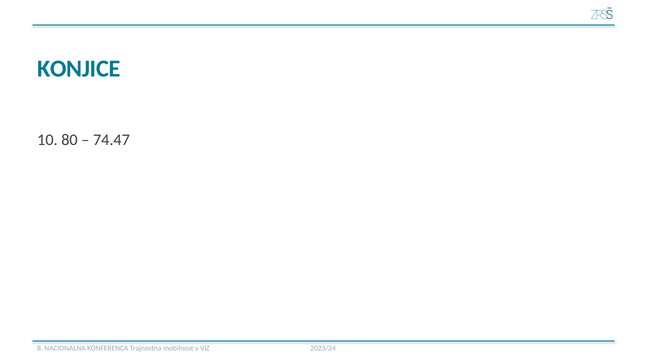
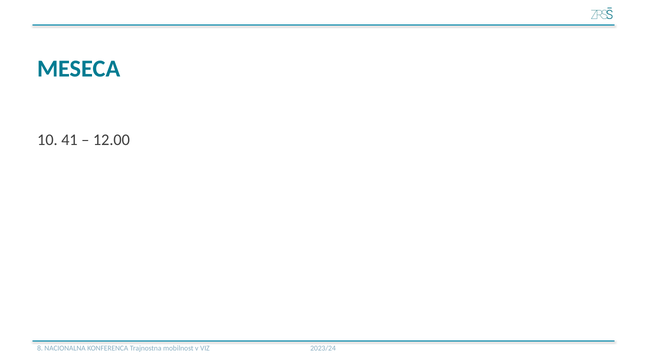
KONJICE: KONJICE -> MESECA (79, 69)
80: 80 -> 41 (69, 140)
74.47: 74.47 -> 12.00 (111, 140)
